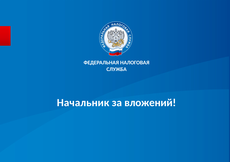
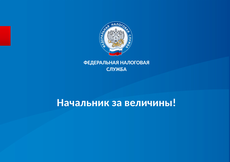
вложений: вложений -> величины (150, 103)
